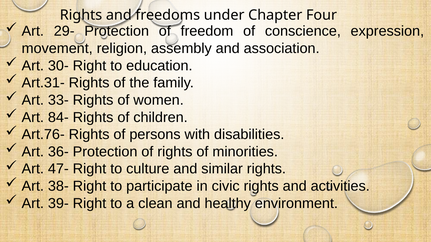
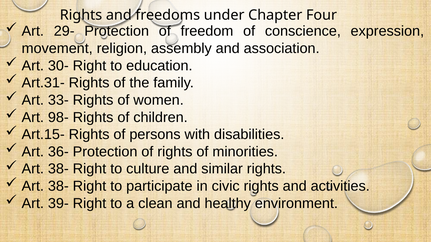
84-: 84- -> 98- (58, 117)
Art.76-: Art.76- -> Art.15- (43, 135)
47-: 47- -> 38- (58, 169)
